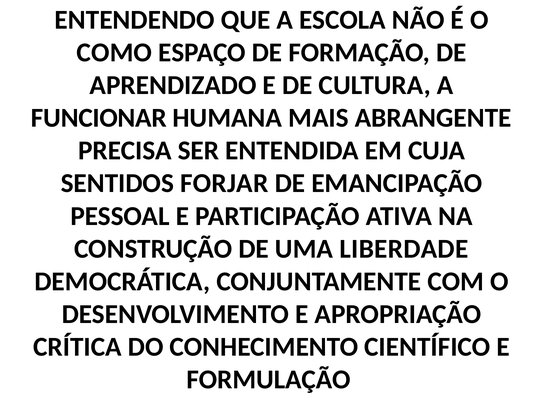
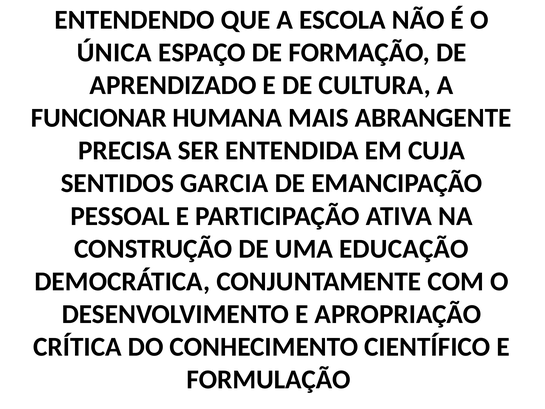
COMO: COMO -> ÚNICA (114, 52)
FORJAR: FORJAR -> GARCIA (224, 183)
LIBERDADE: LIBERDADE -> EDUCAÇÃO (404, 249)
